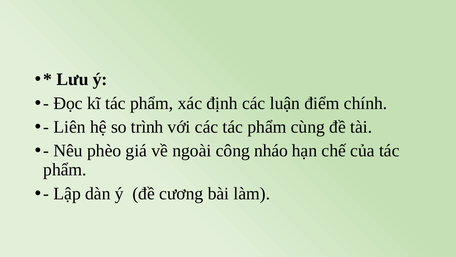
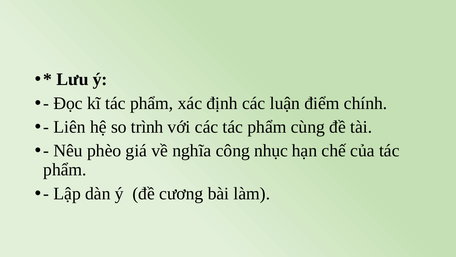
ngoài: ngoài -> nghĩa (192, 151)
nháo: nháo -> nhục (271, 151)
